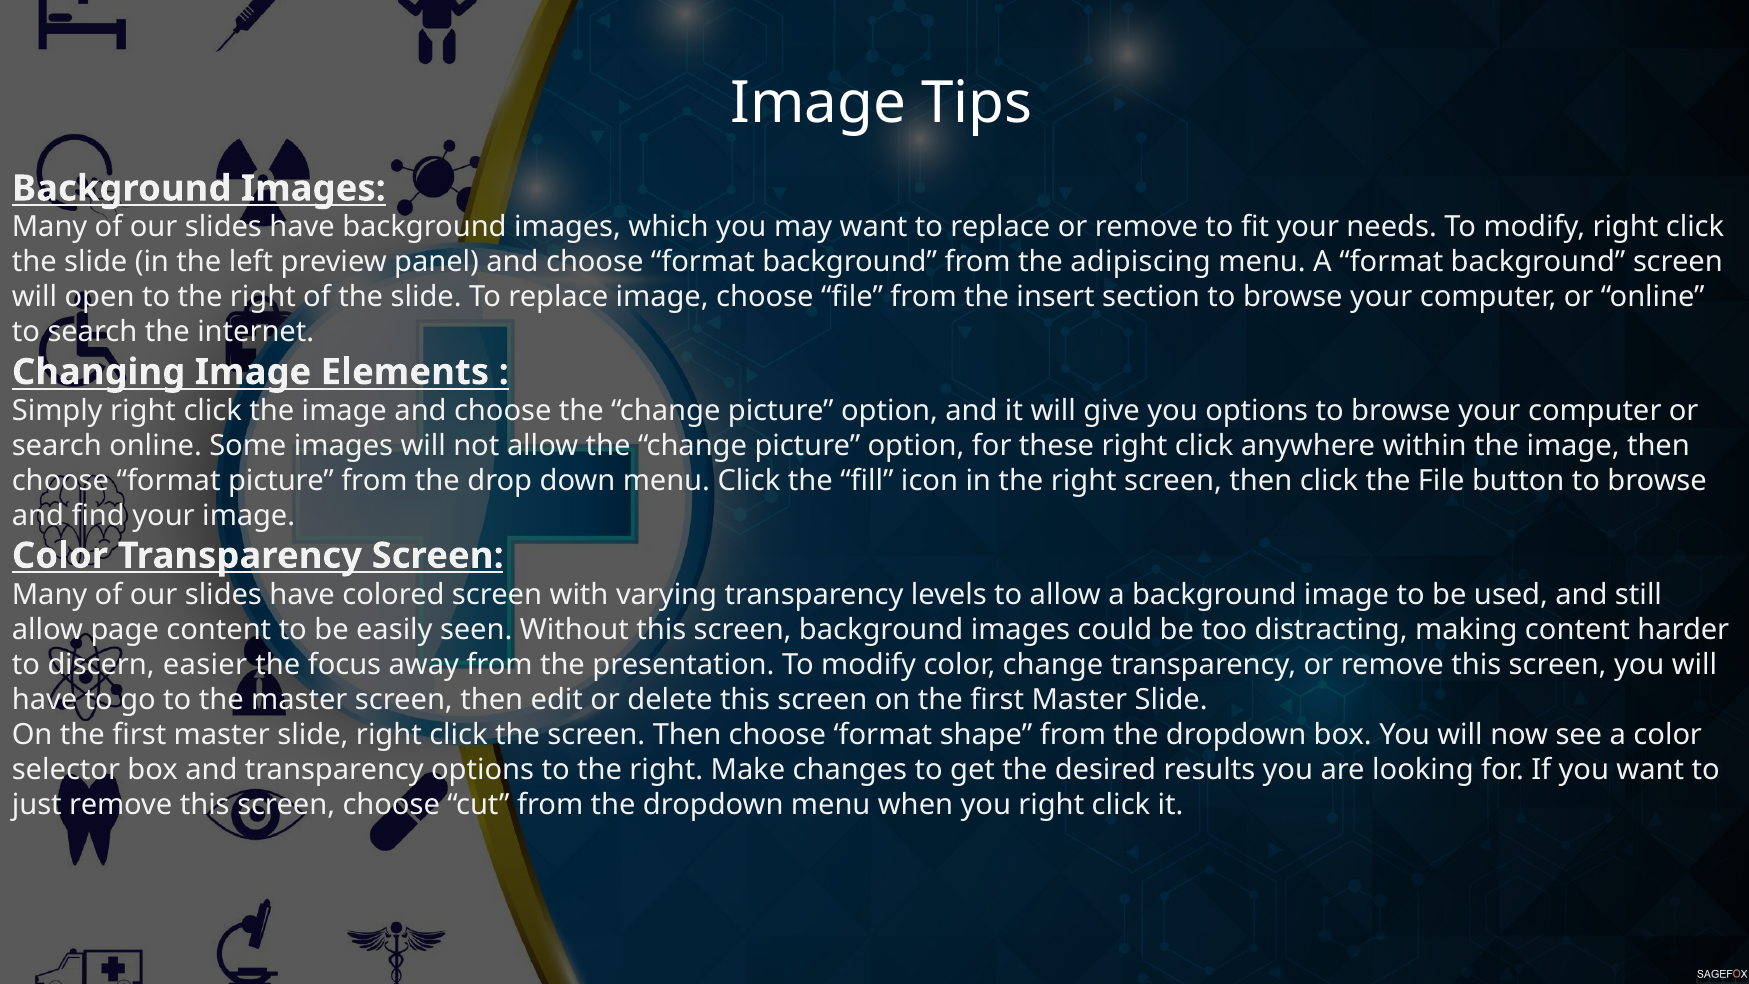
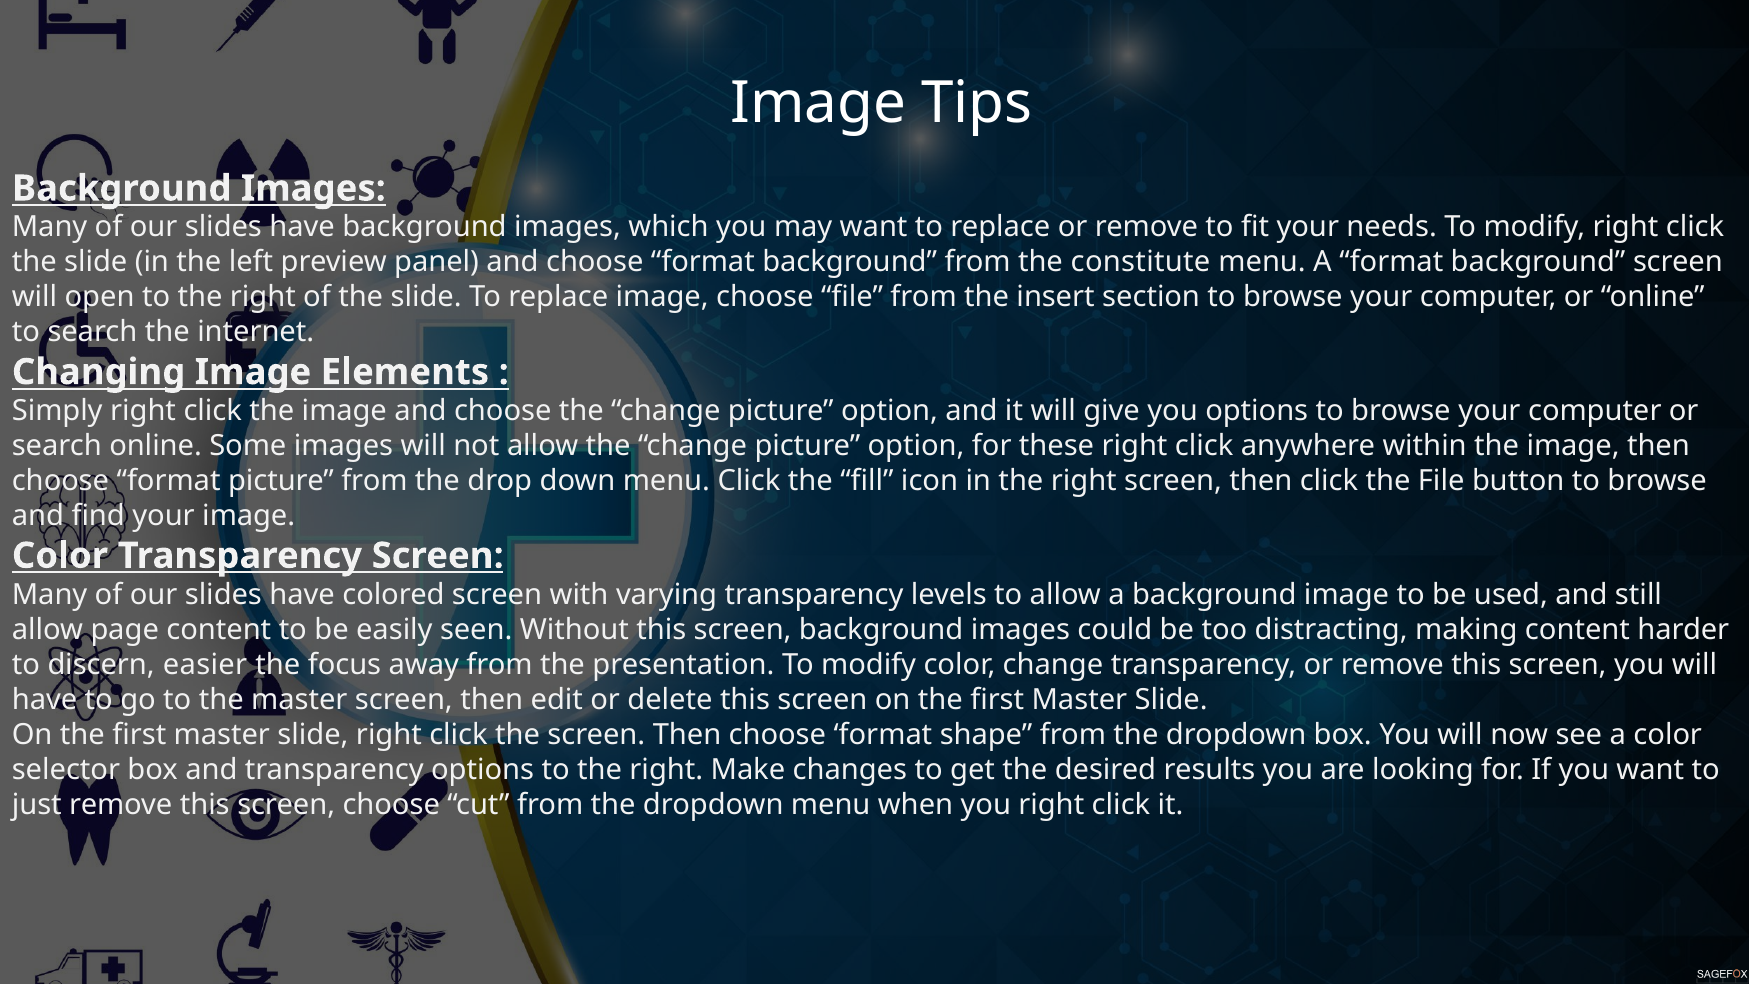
adipiscing: adipiscing -> constitute (1141, 262)
